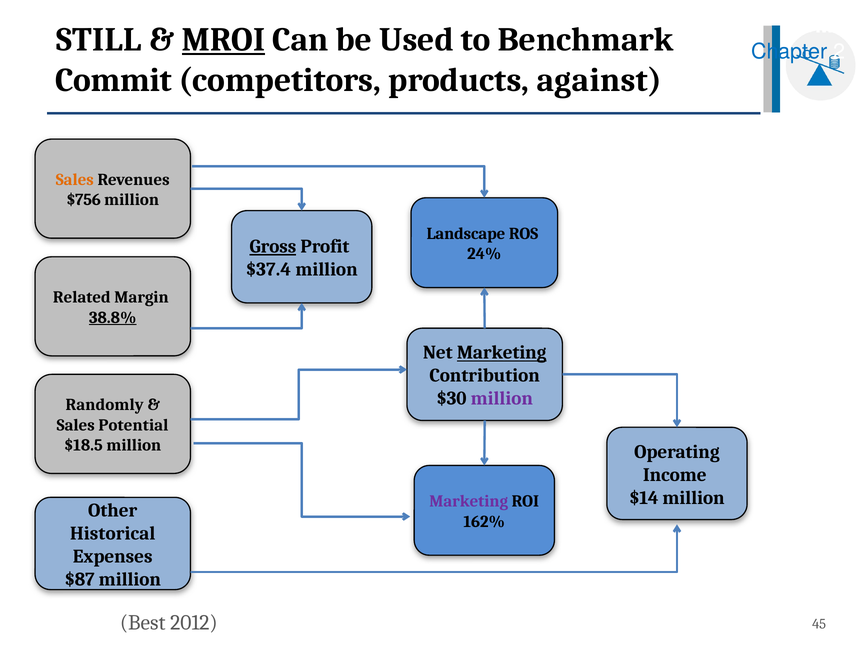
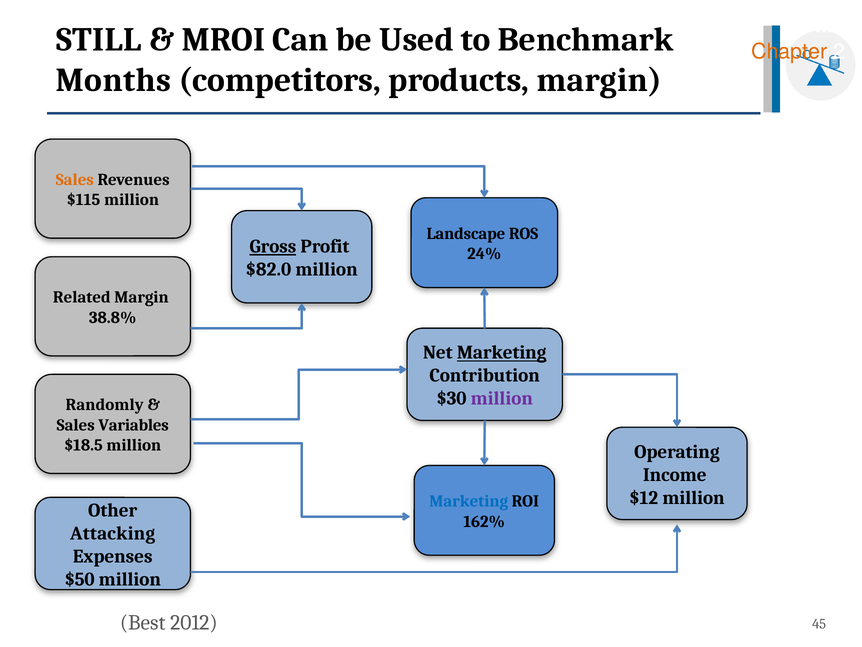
MROI underline: present -> none (223, 40)
Chapter colour: blue -> orange (789, 52)
Commit: Commit -> Months (113, 80)
products against: against -> margin (599, 80)
$756: $756 -> $115 (83, 200)
$37.4: $37.4 -> $82.0 (268, 269)
38.8% underline: present -> none (113, 317)
Potential: Potential -> Variables (134, 425)
$14: $14 -> $12 (644, 497)
Marketing colour: purple -> blue (469, 501)
Historical: Historical -> Attacking (113, 533)
$87: $87 -> $50 (80, 579)
